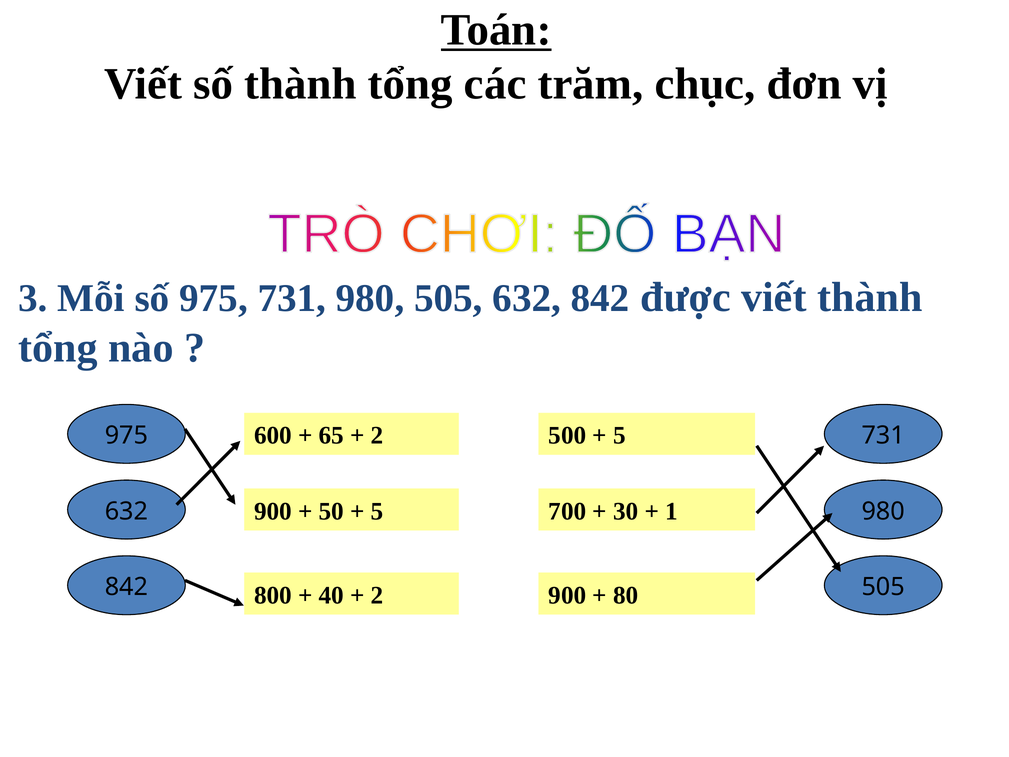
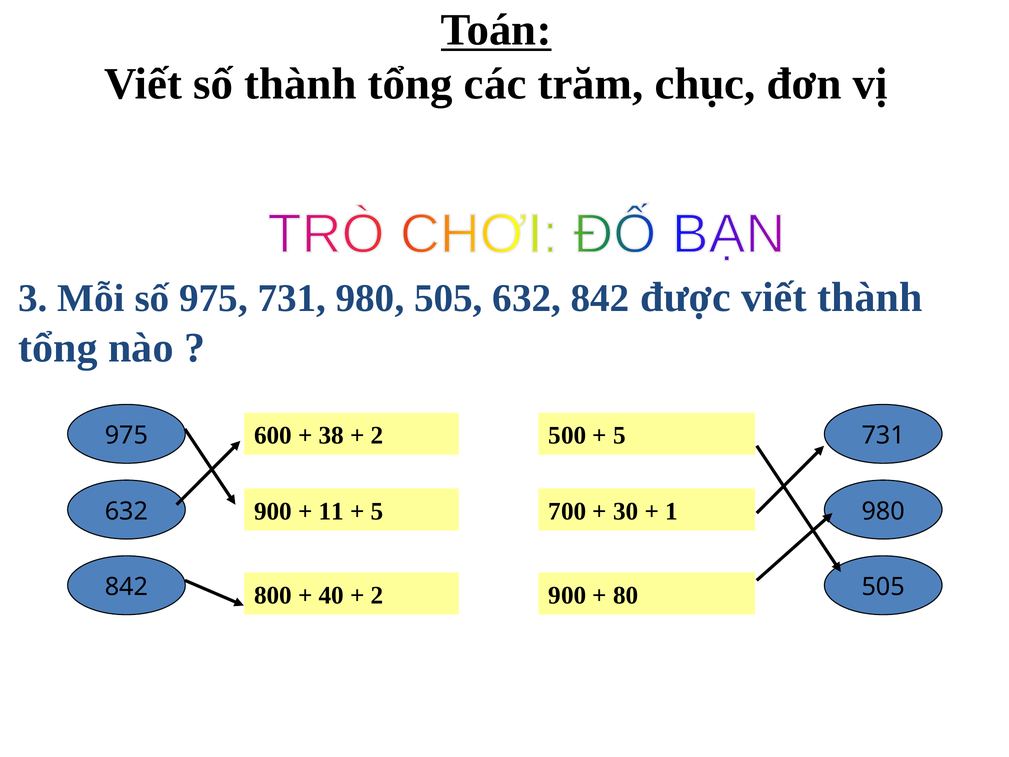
65: 65 -> 38 (331, 435)
50: 50 -> 11 (331, 511)
